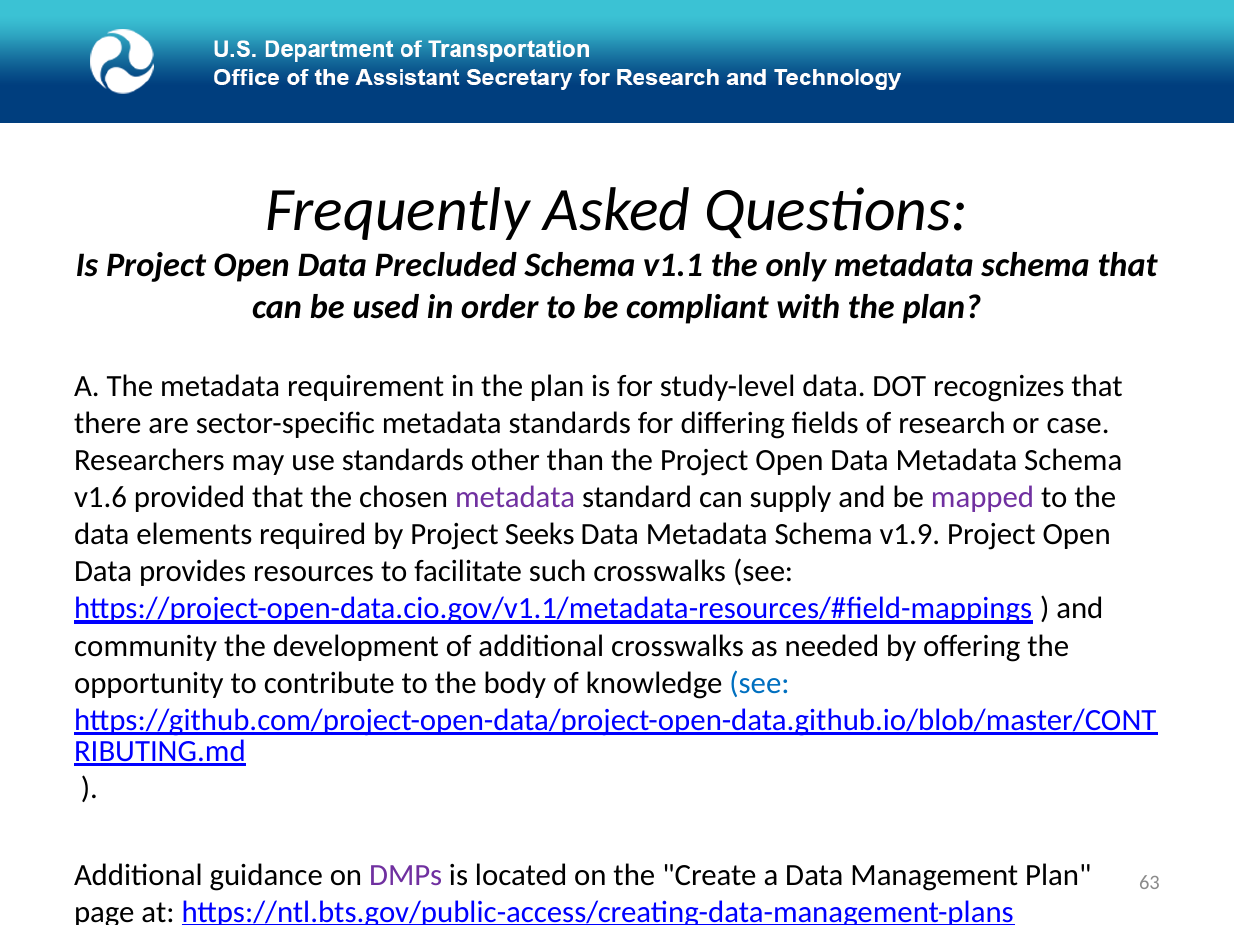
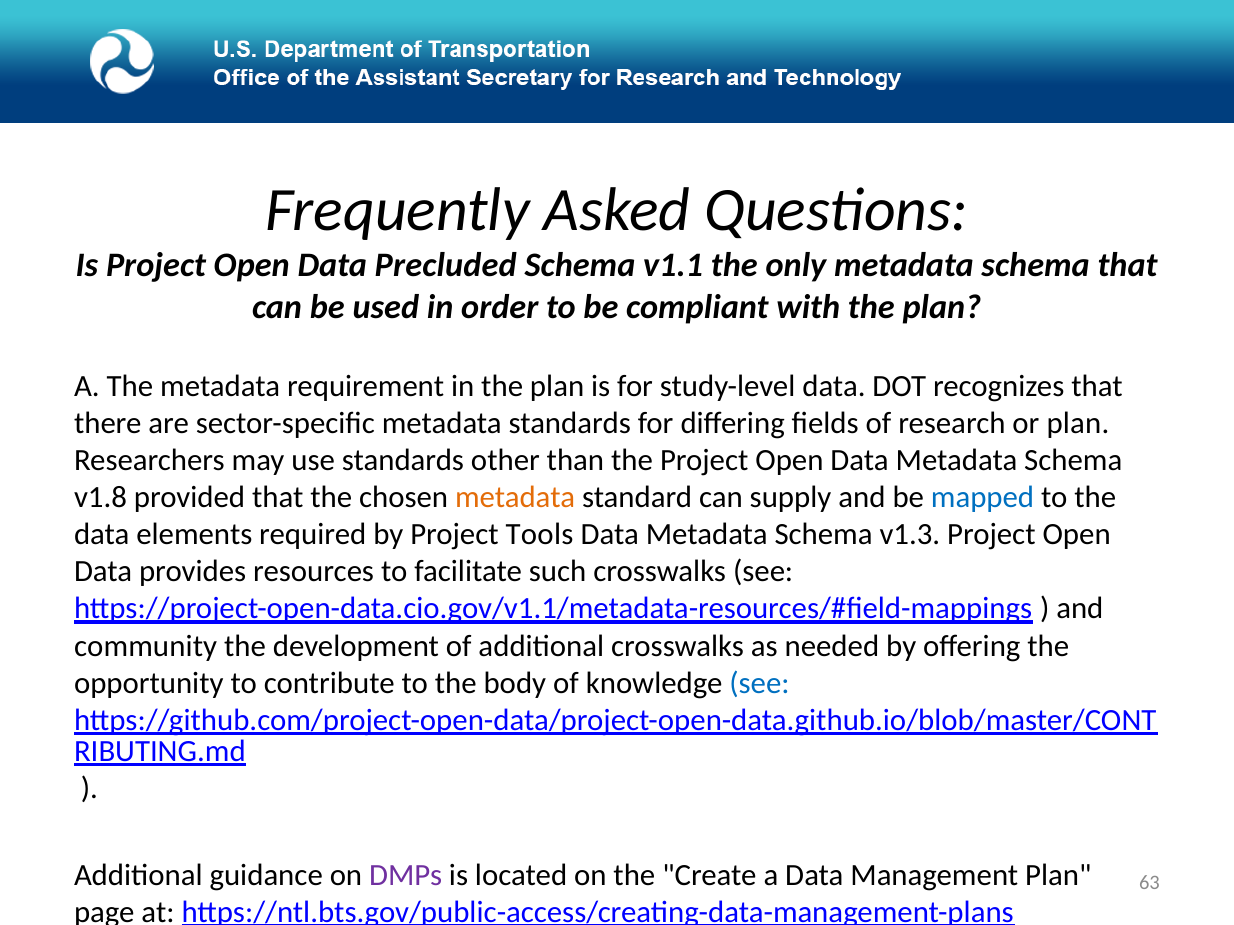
or case: case -> plan (1078, 424)
v1.6: v1.6 -> v1.8 (100, 498)
metadata colour: purple -> orange (515, 498)
mapped colour: purple -> blue (983, 498)
Seeks: Seeks -> Tools (540, 535)
v1.9: v1.9 -> v1.3 (910, 535)
